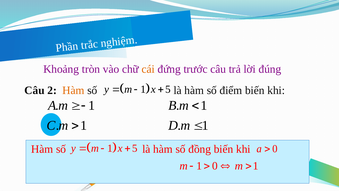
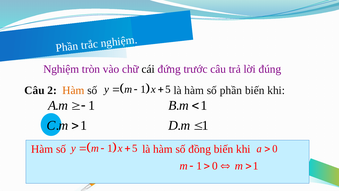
Khoảng: Khoảng -> Nghiệm (61, 69)
cái colour: orange -> black (148, 69)
số điểm: điểm -> phần (231, 90)
